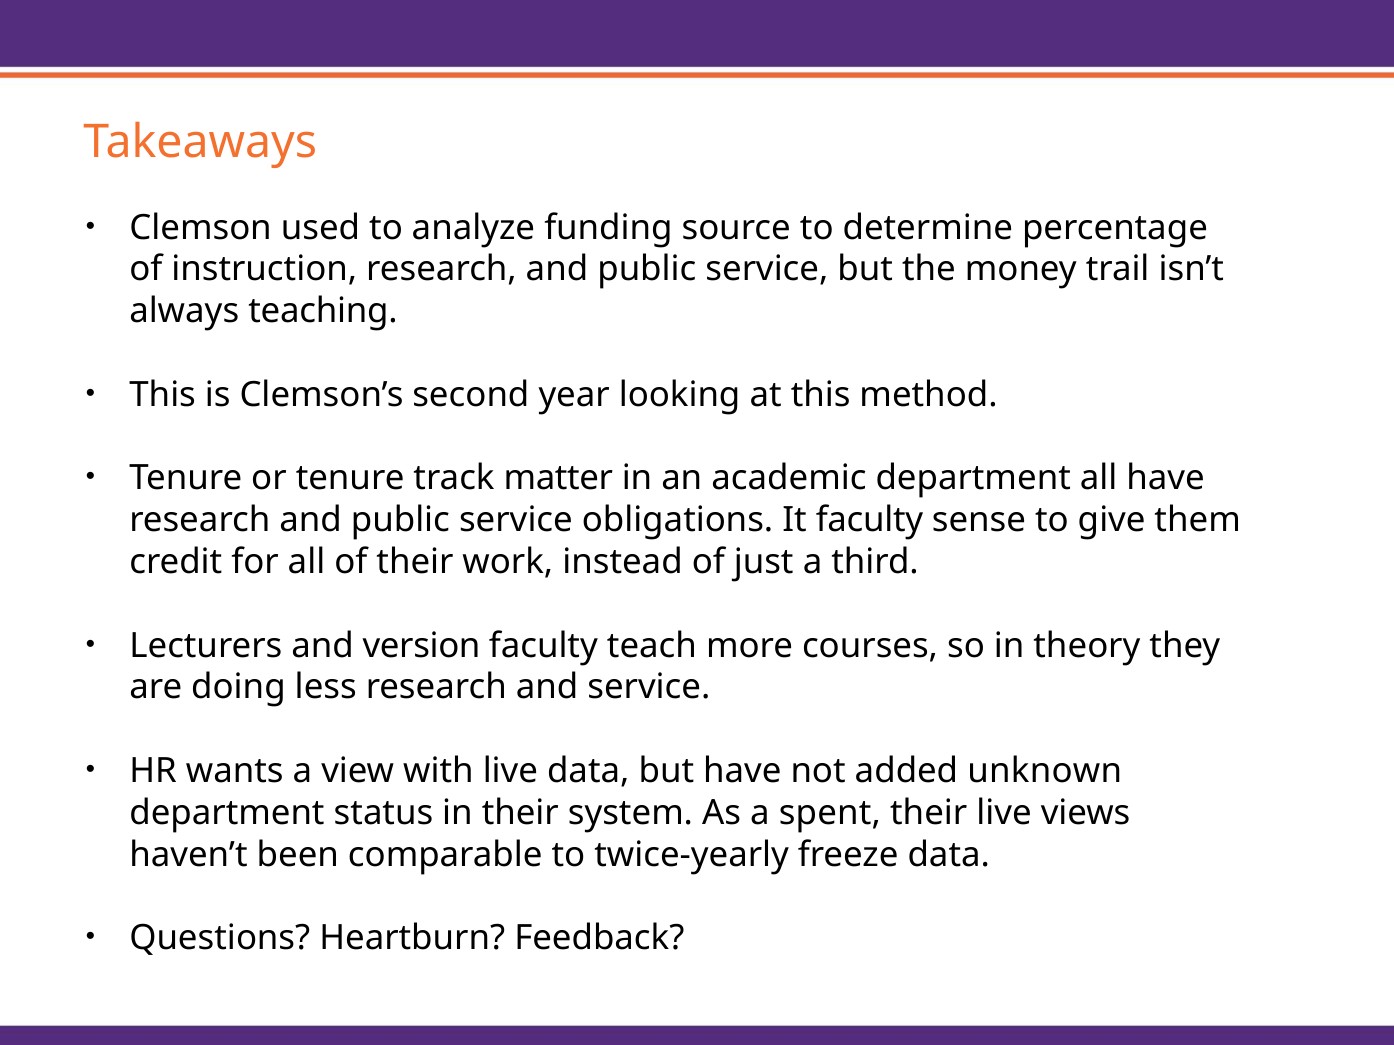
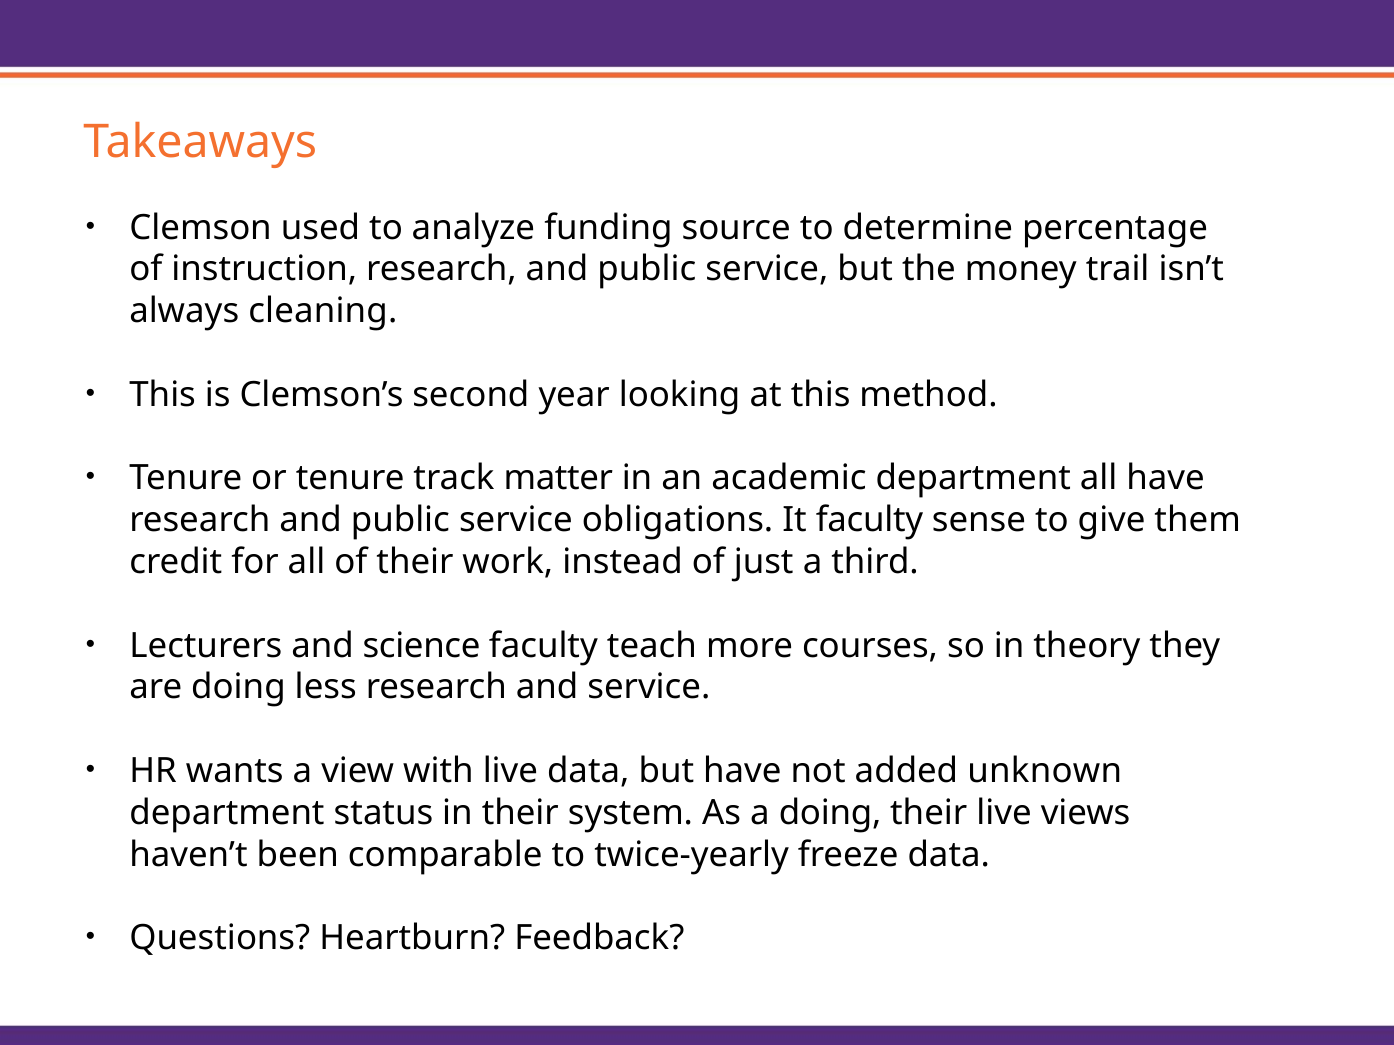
teaching: teaching -> cleaning (323, 311)
version: version -> science (422, 646)
a spent: spent -> doing (830, 813)
